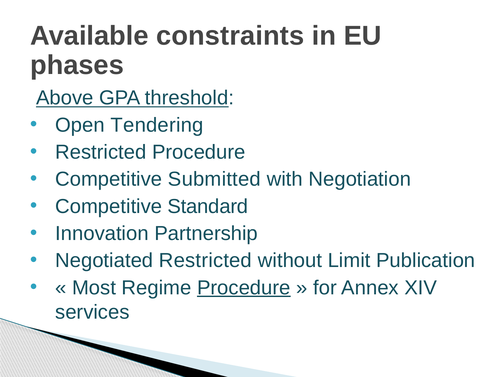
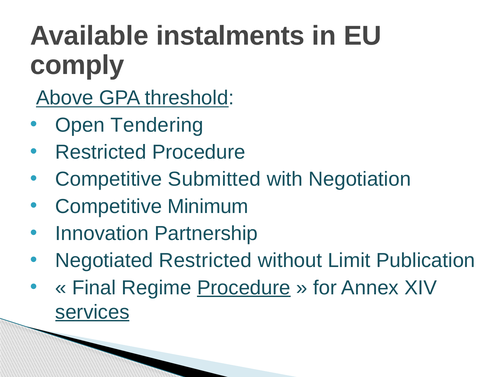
constraints: constraints -> instalments (230, 36)
phases: phases -> comply (77, 65)
Standard: Standard -> Minimum (208, 207)
Most: Most -> Final (94, 288)
services underline: none -> present (92, 312)
